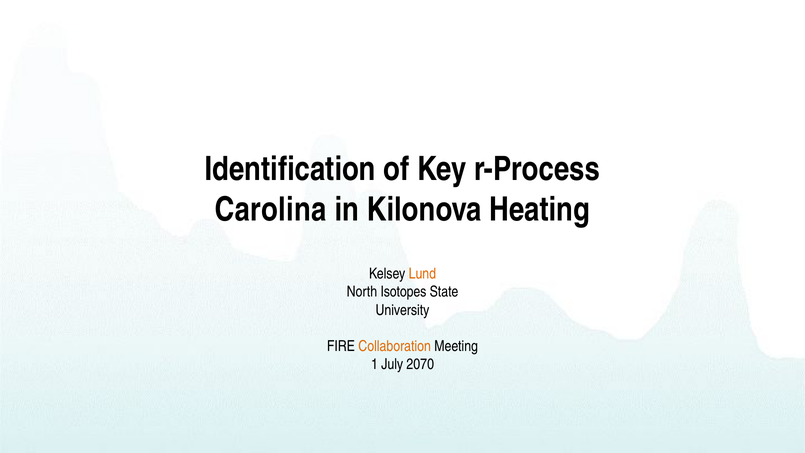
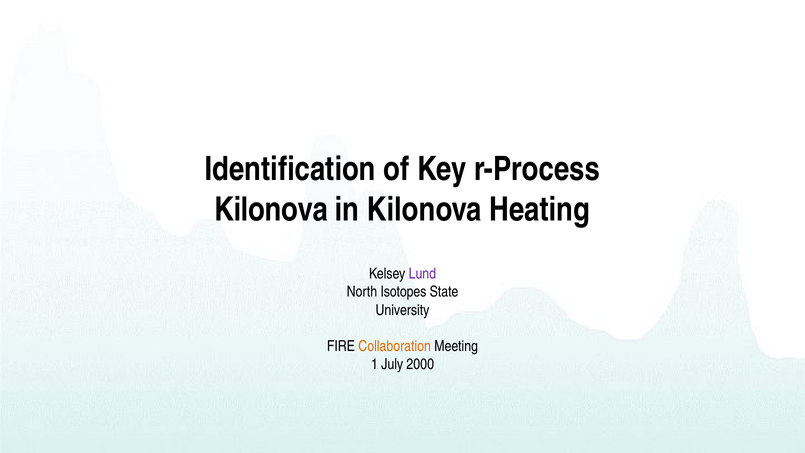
Carolina: Carolina -> Kilonova (271, 210)
Lund colour: orange -> purple (422, 274)
2070: 2070 -> 2000 (420, 364)
